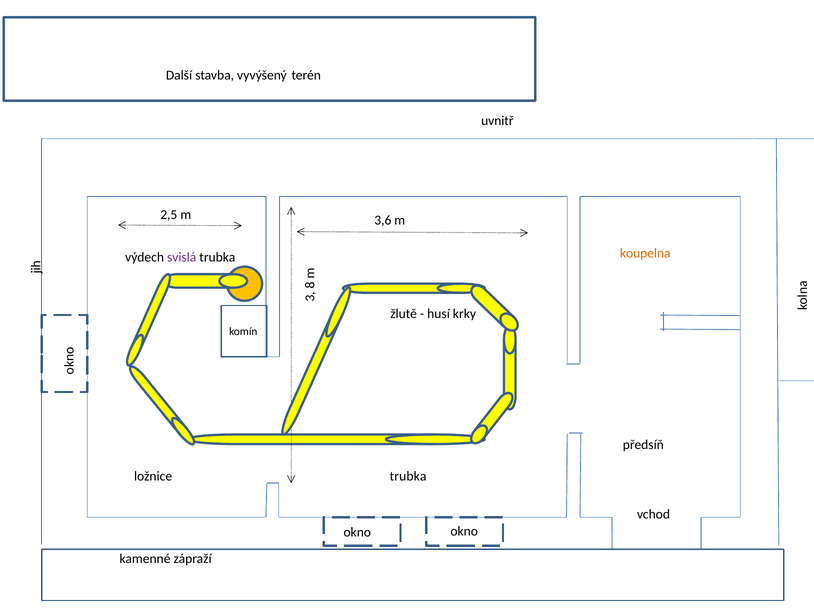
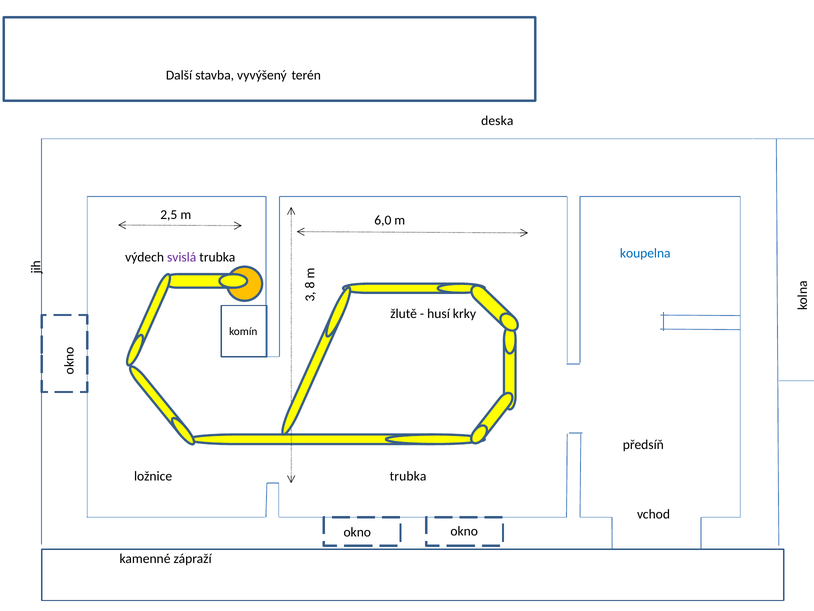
uvnitř: uvnitř -> deska (497, 121)
3,6: 3,6 -> 6,0 (383, 220)
koupelna colour: orange -> blue (645, 253)
